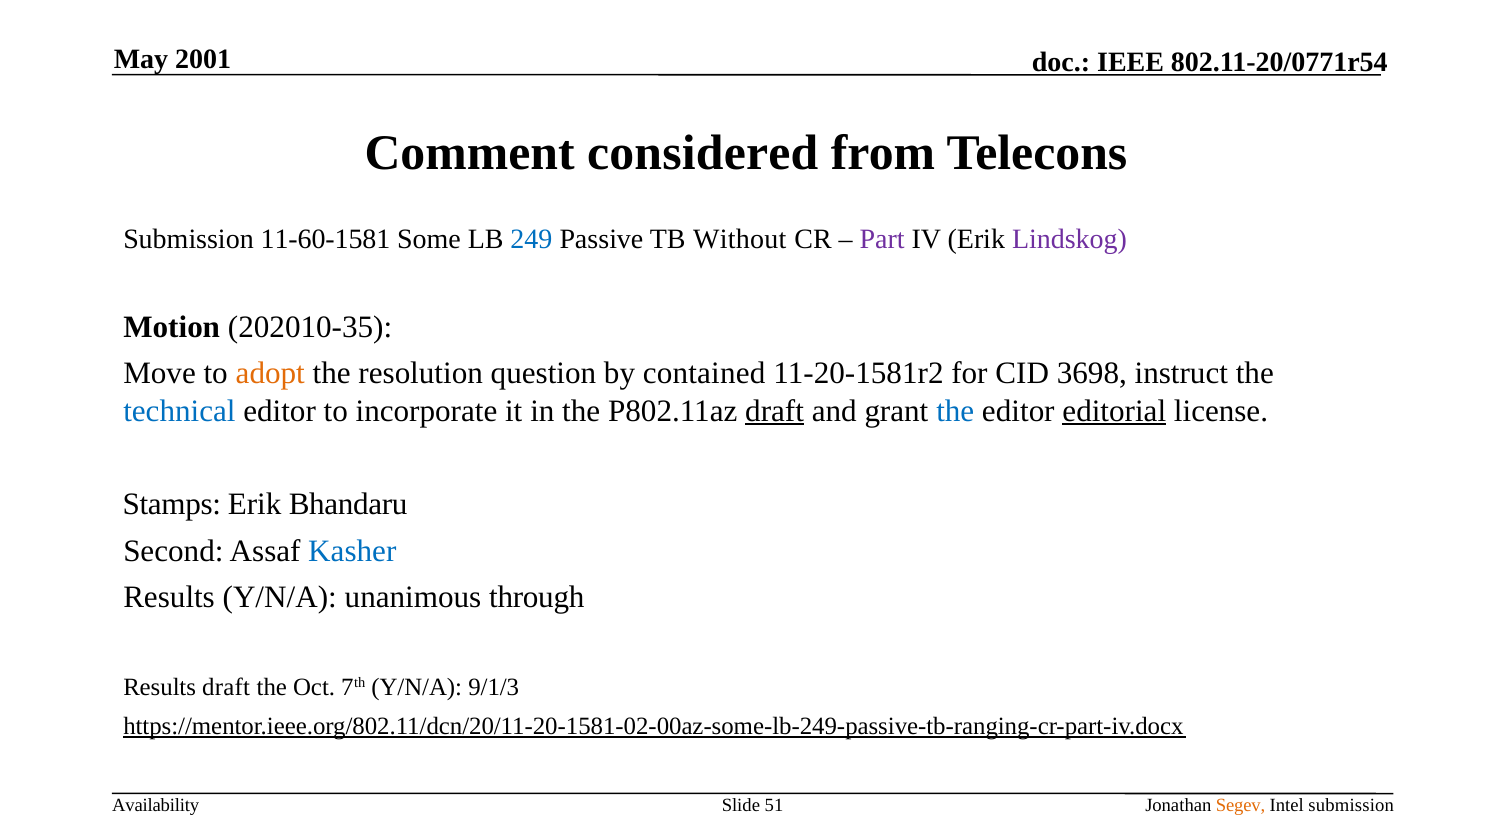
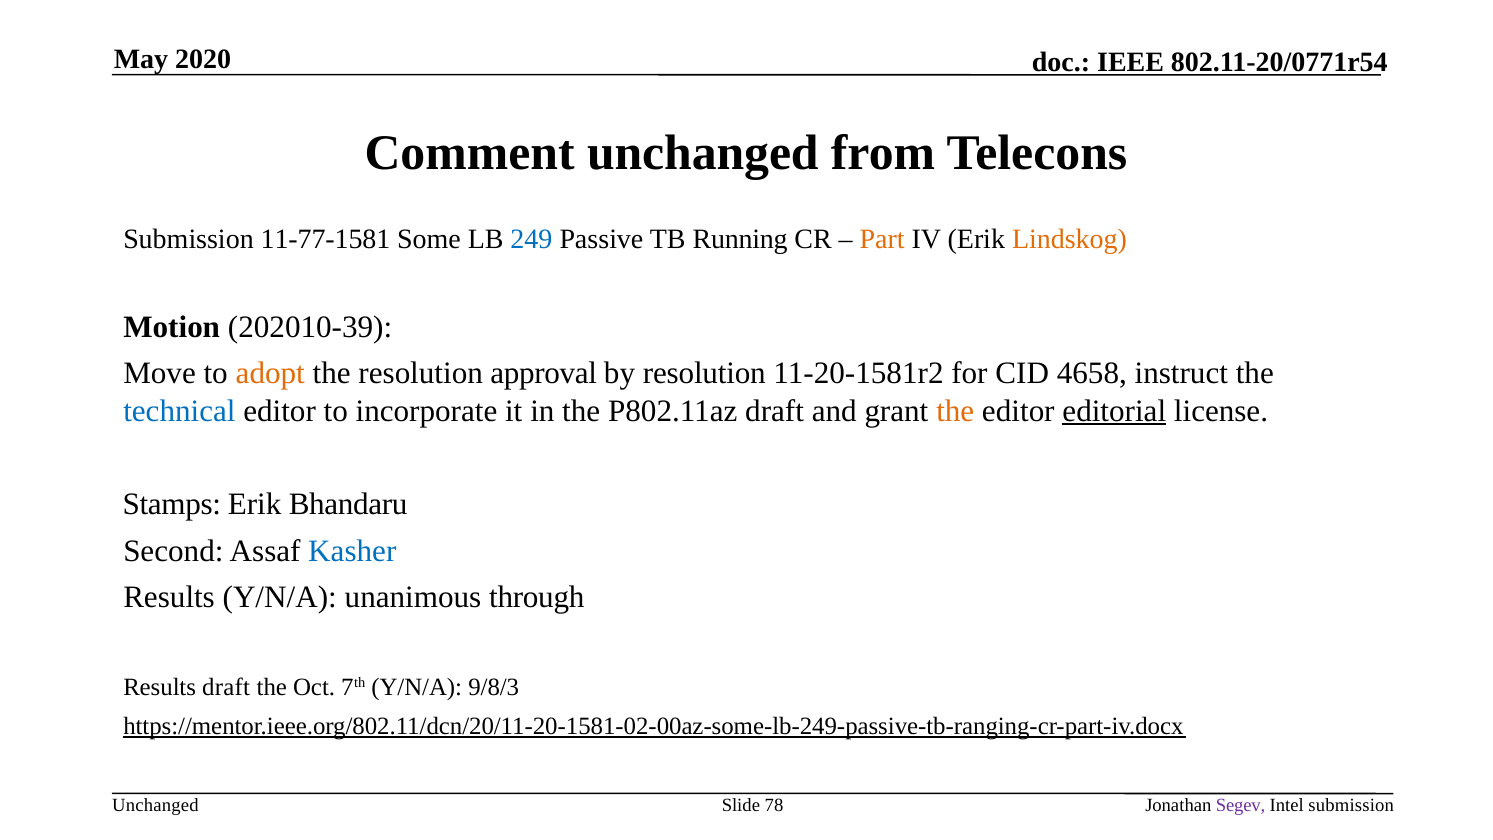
2001: 2001 -> 2020 (203, 59)
Comment considered: considered -> unchanged (703, 153)
11-60-1581: 11-60-1581 -> 11-77-1581 (325, 239)
Without: Without -> Running (740, 239)
Part colour: purple -> orange (882, 239)
Lindskog colour: purple -> orange (1070, 239)
202010-35: 202010-35 -> 202010-39 (310, 327)
question: question -> approval (544, 373)
by contained: contained -> resolution (704, 373)
3698: 3698 -> 4658 (1092, 373)
draft underline: present -> none (775, 411)
the colour: blue -> orange (955, 411)
9/1/3: 9/1/3 -> 9/8/3 (494, 687)
Availability: Availability -> Unchanged (155, 805)
51: 51 -> 78 (774, 805)
Segev colour: orange -> purple (1241, 805)
